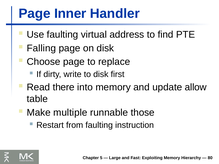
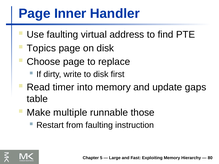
Falling: Falling -> Topics (41, 48)
there: there -> timer (64, 87)
allow: allow -> gaps (196, 87)
